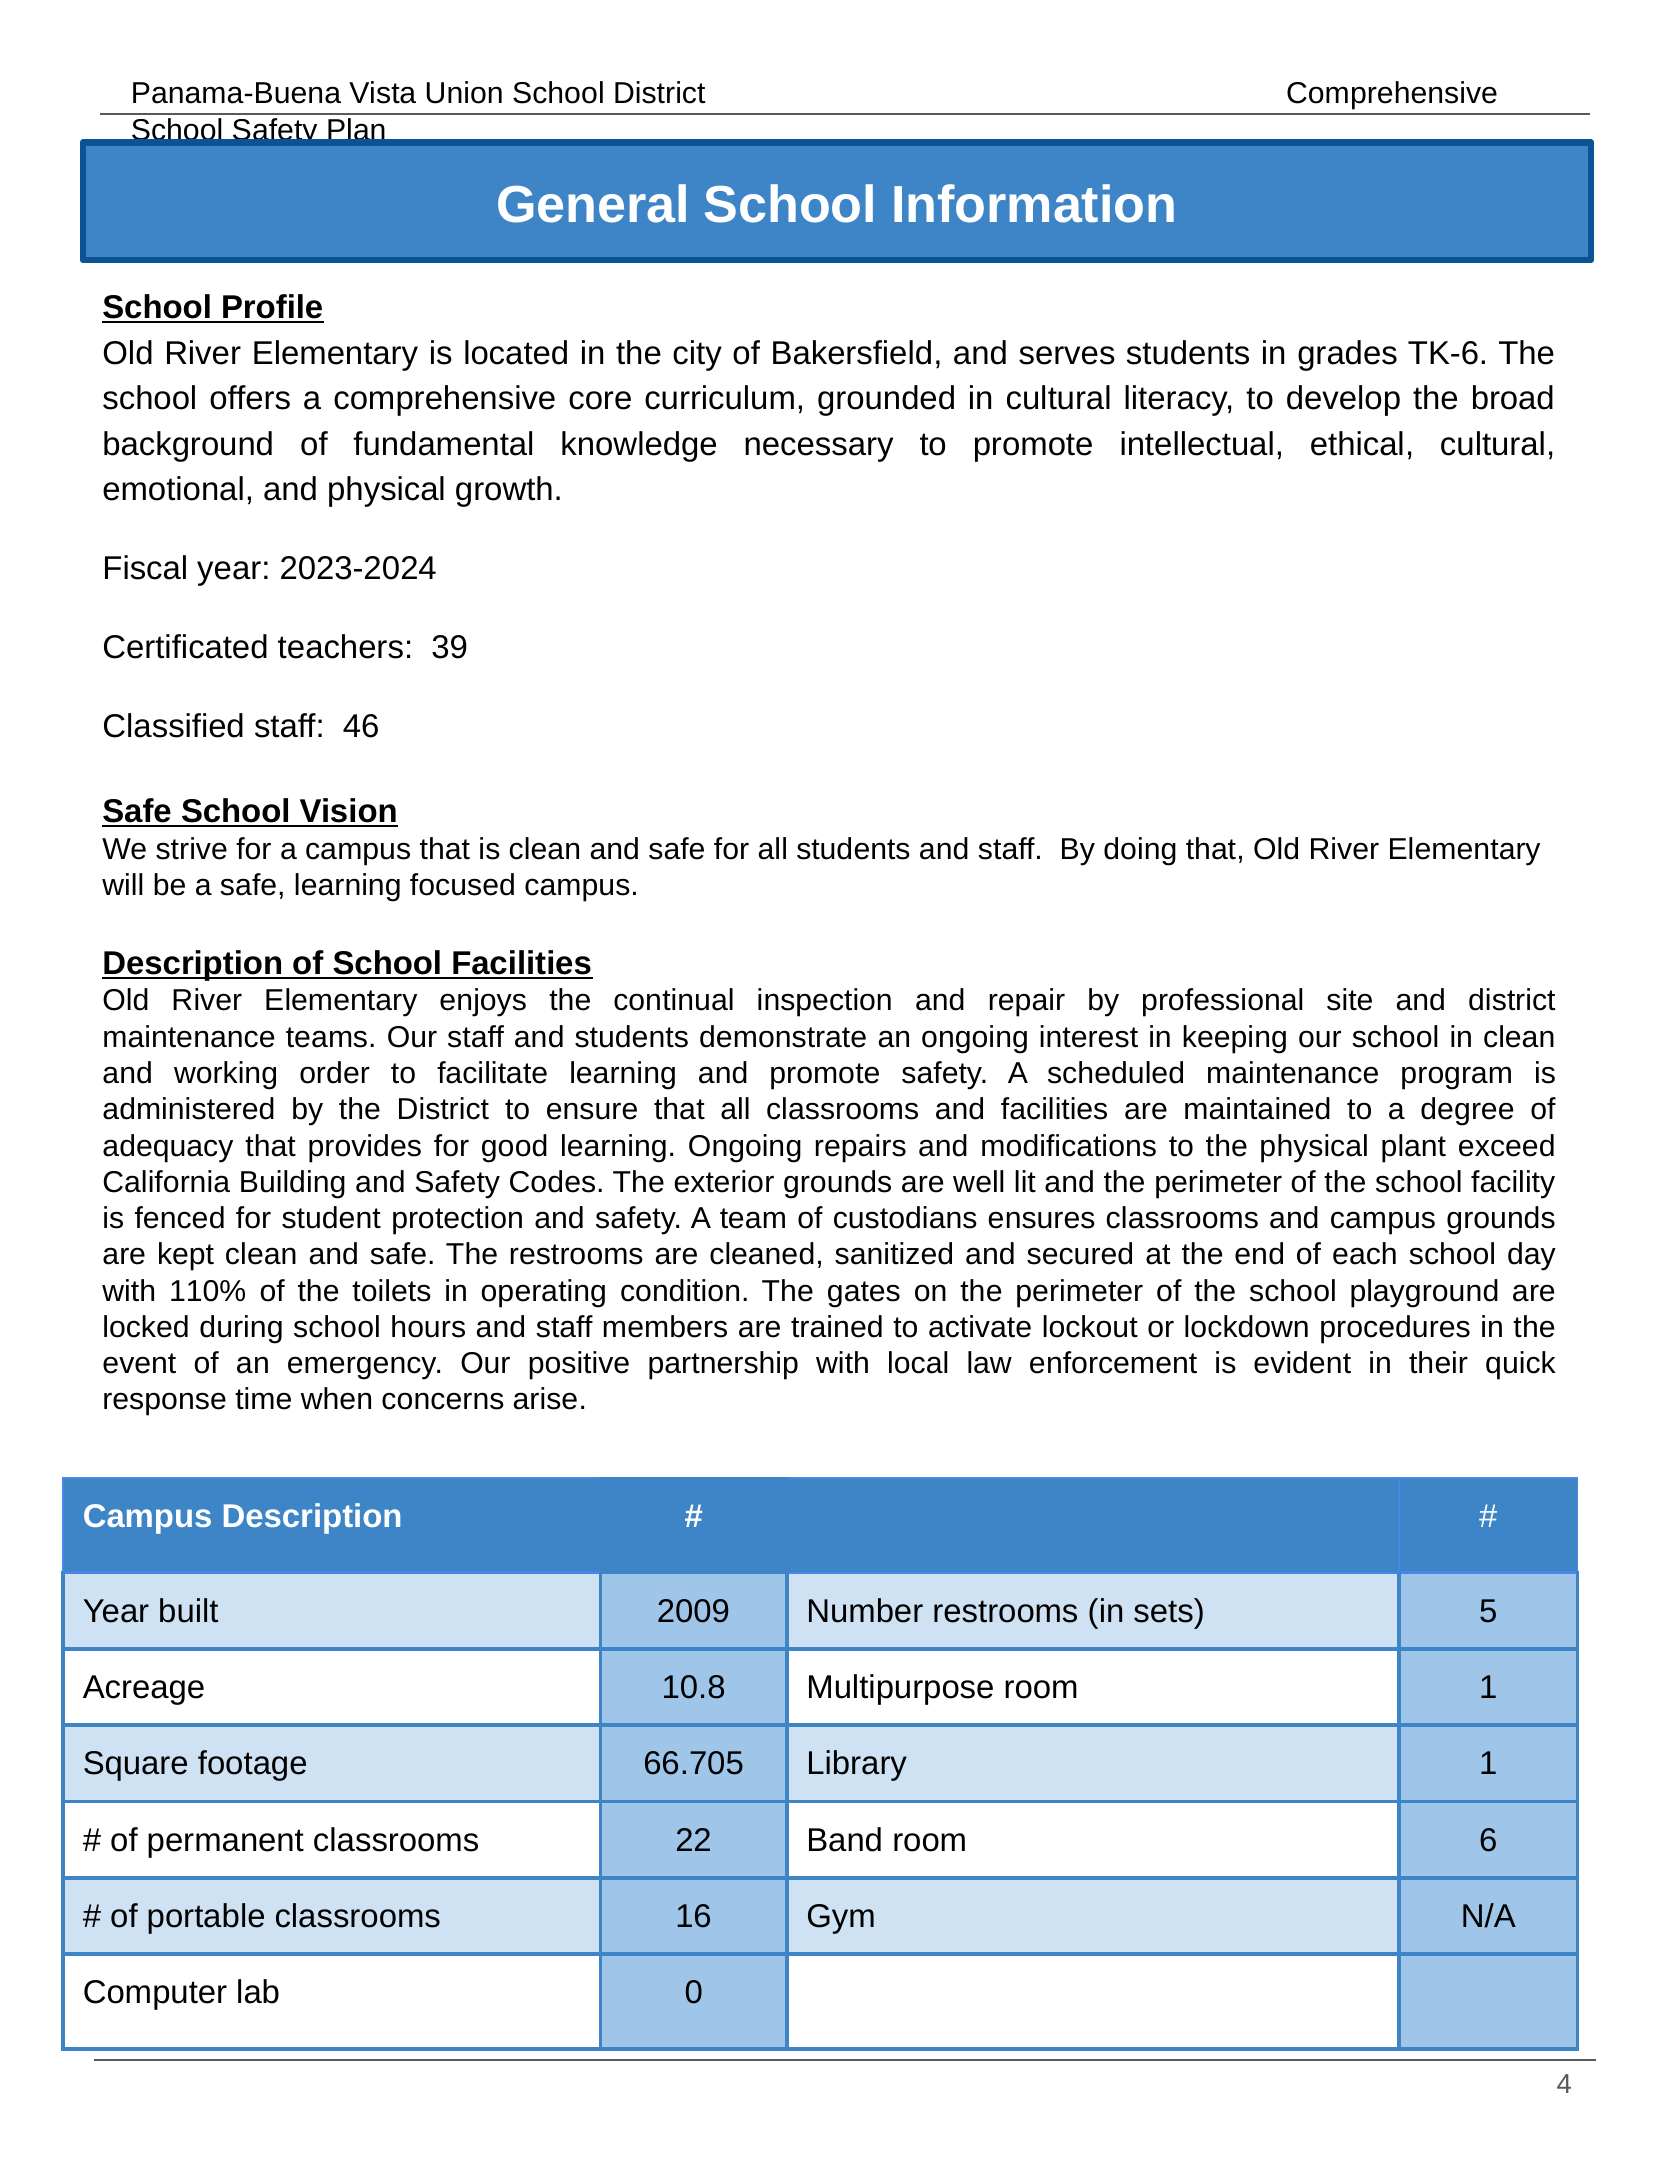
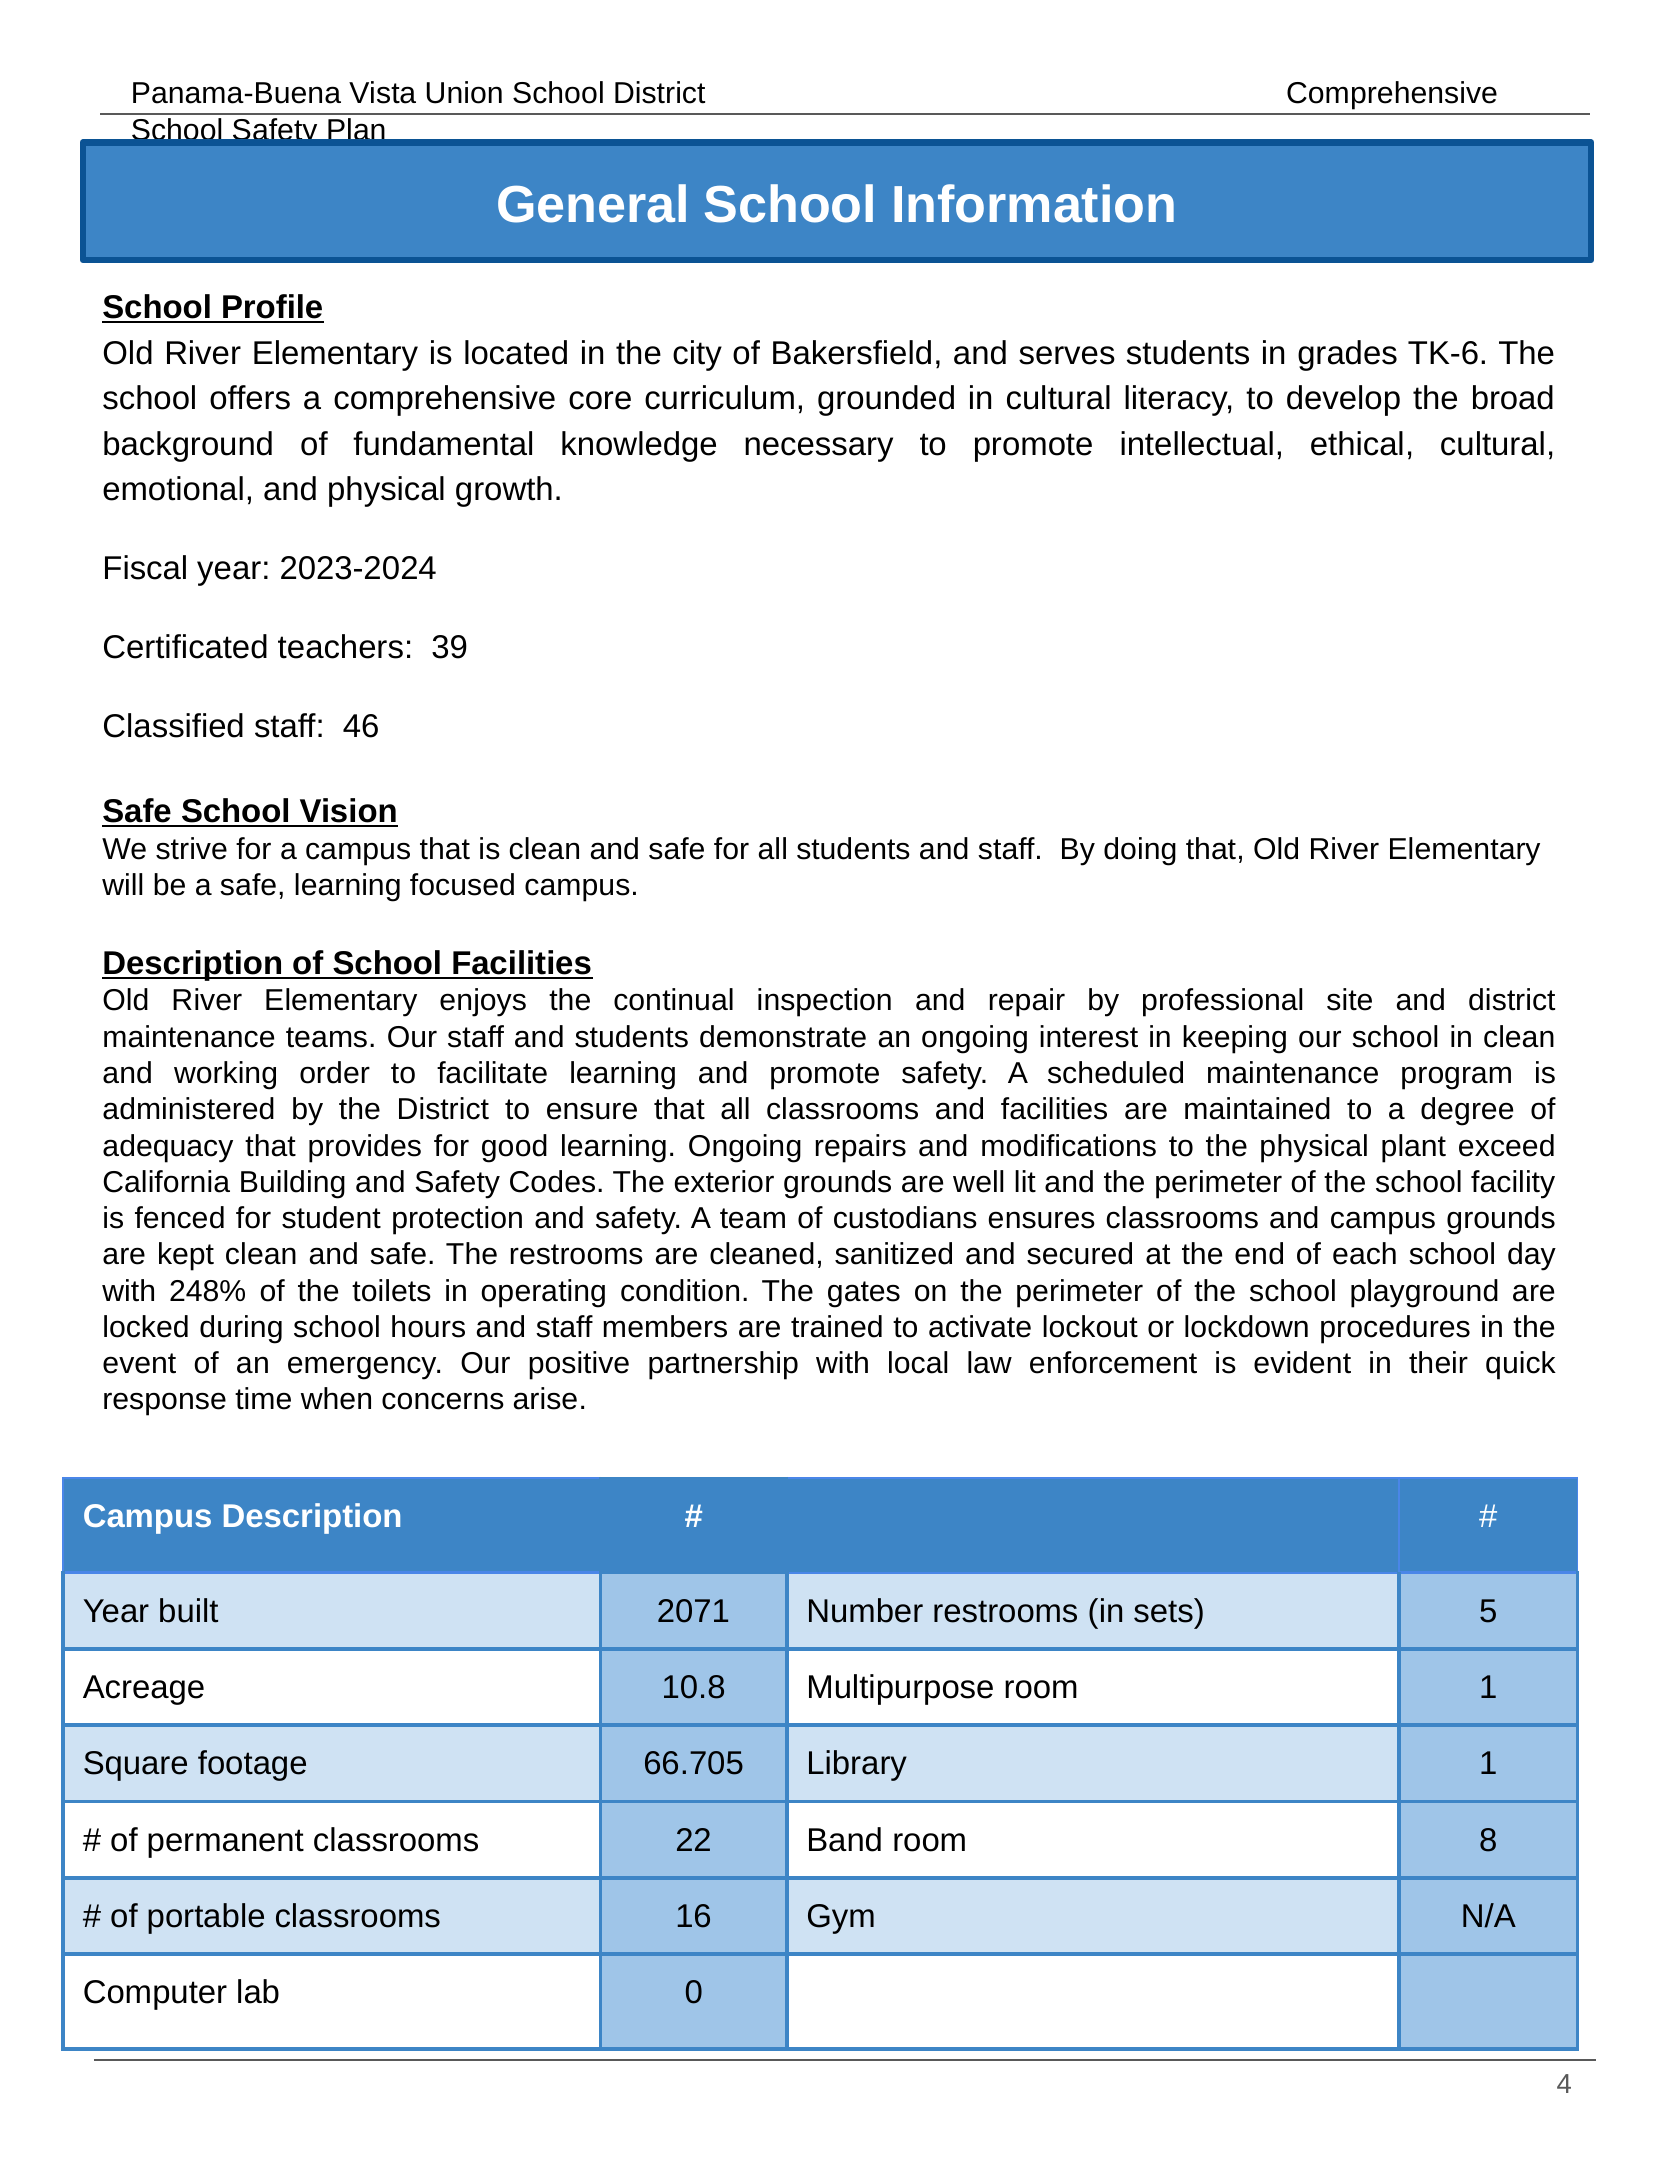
110%: 110% -> 248% (208, 1291)
2009: 2009 -> 2071 (693, 1611)
6: 6 -> 8 (1488, 1840)
